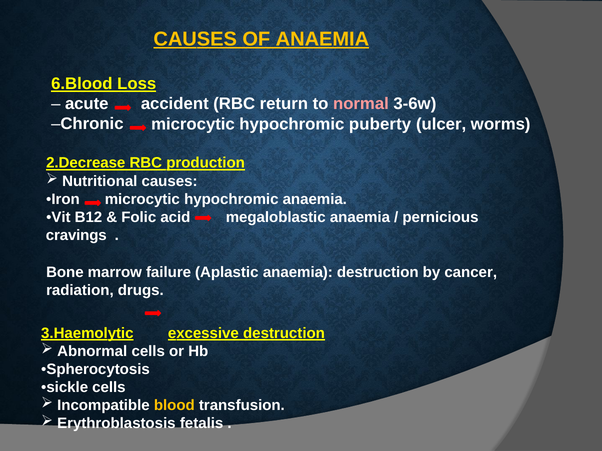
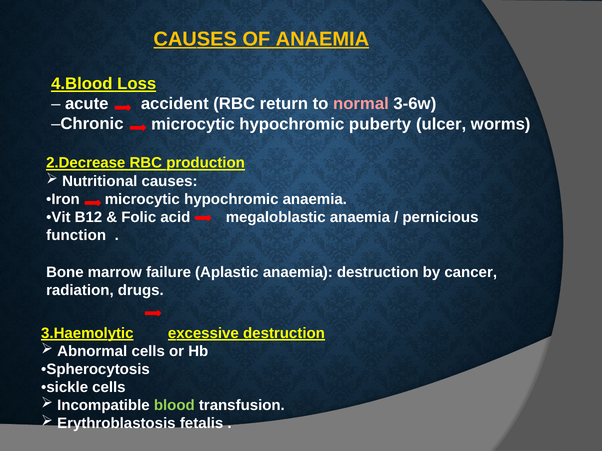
6.Blood: 6.Blood -> 4.Blood (82, 84)
cravings: cravings -> function (76, 236)
blood colour: yellow -> light green (174, 406)
